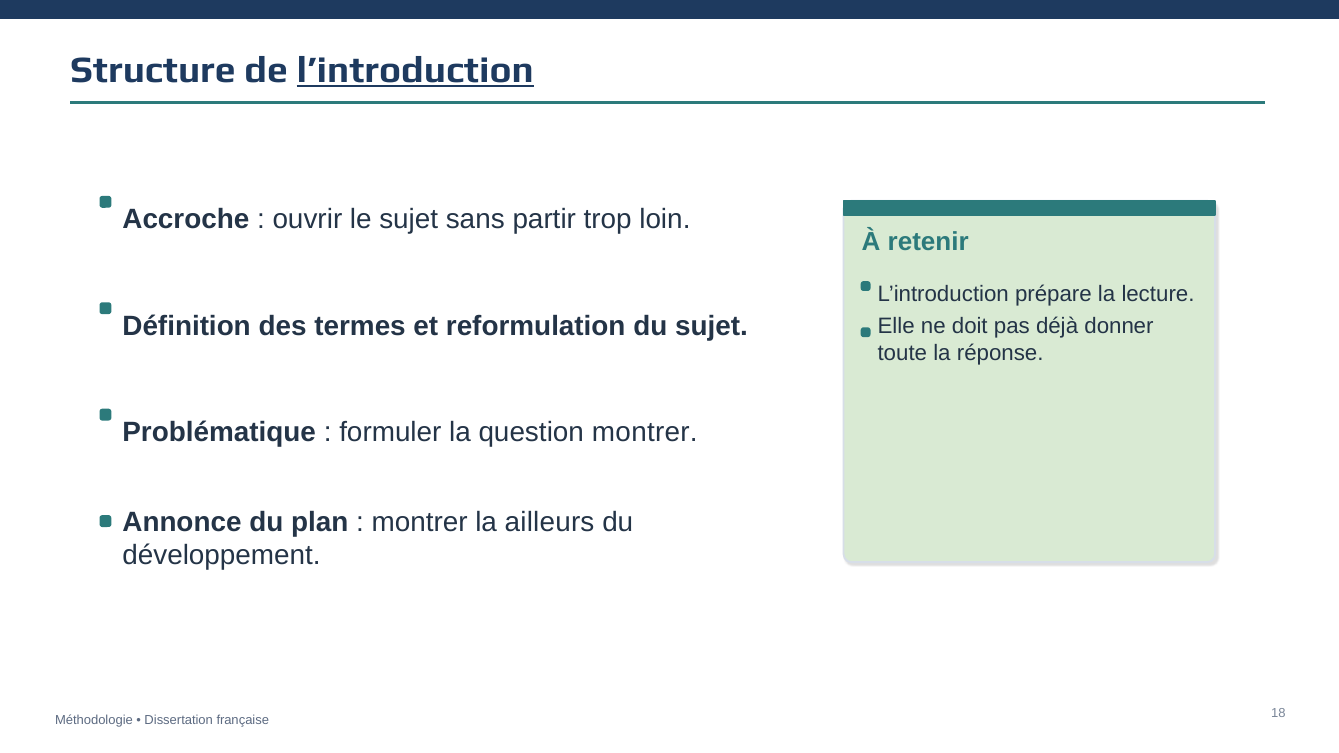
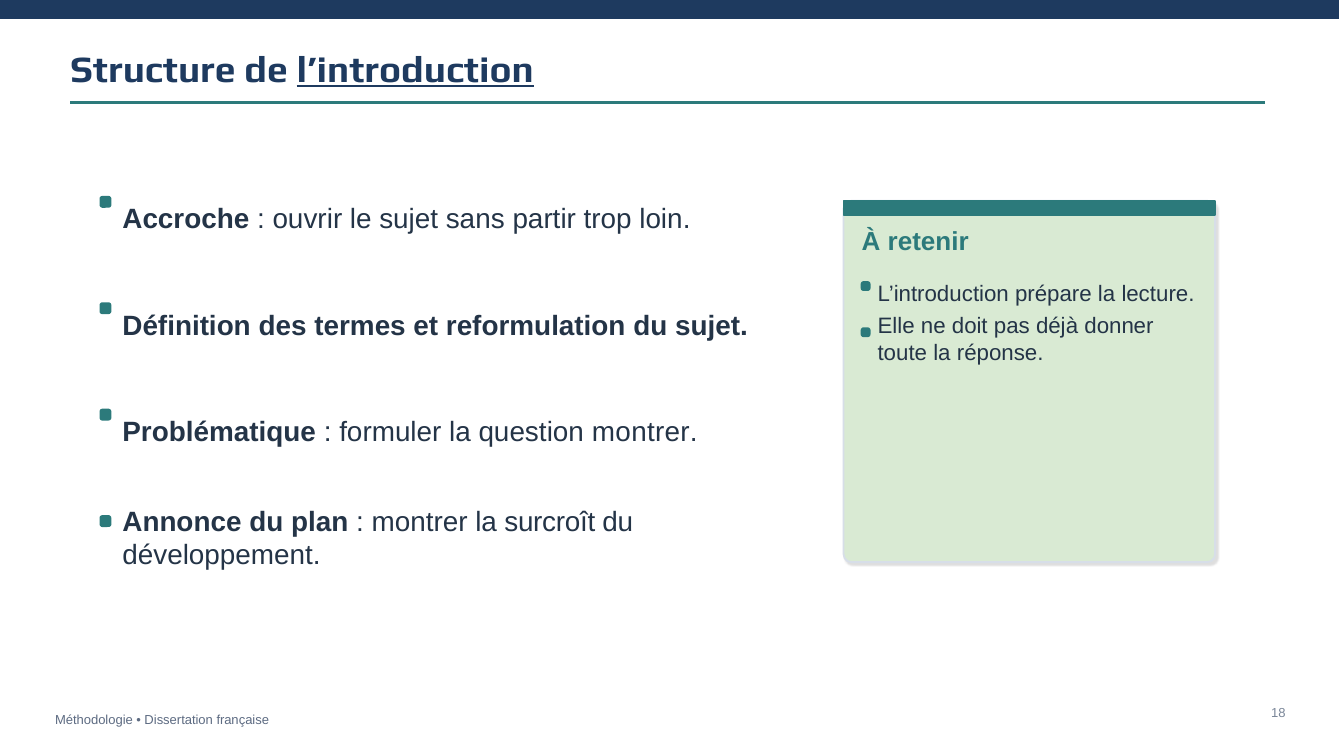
ailleurs: ailleurs -> surcroît (550, 522)
